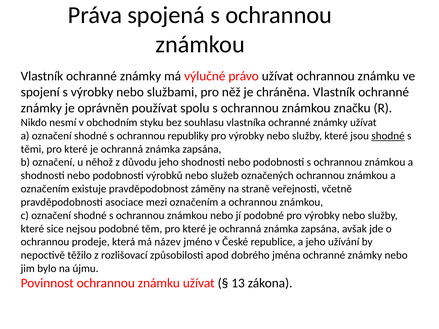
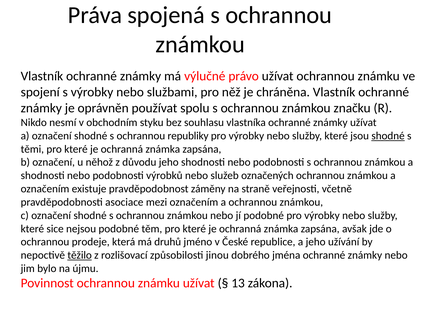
název: název -> druhů (168, 242)
těžilo underline: none -> present (80, 255)
apod: apod -> jinou (217, 255)
